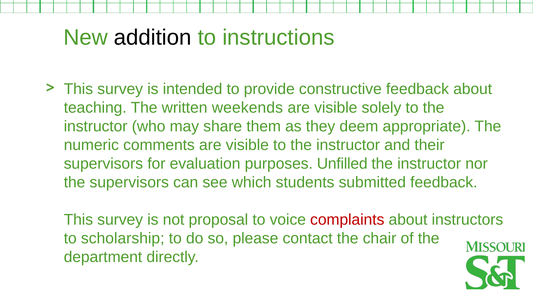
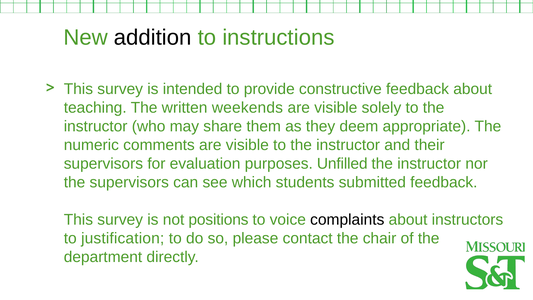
proposal: proposal -> positions (218, 220)
complaints colour: red -> black (347, 220)
scholarship: scholarship -> justification (123, 238)
